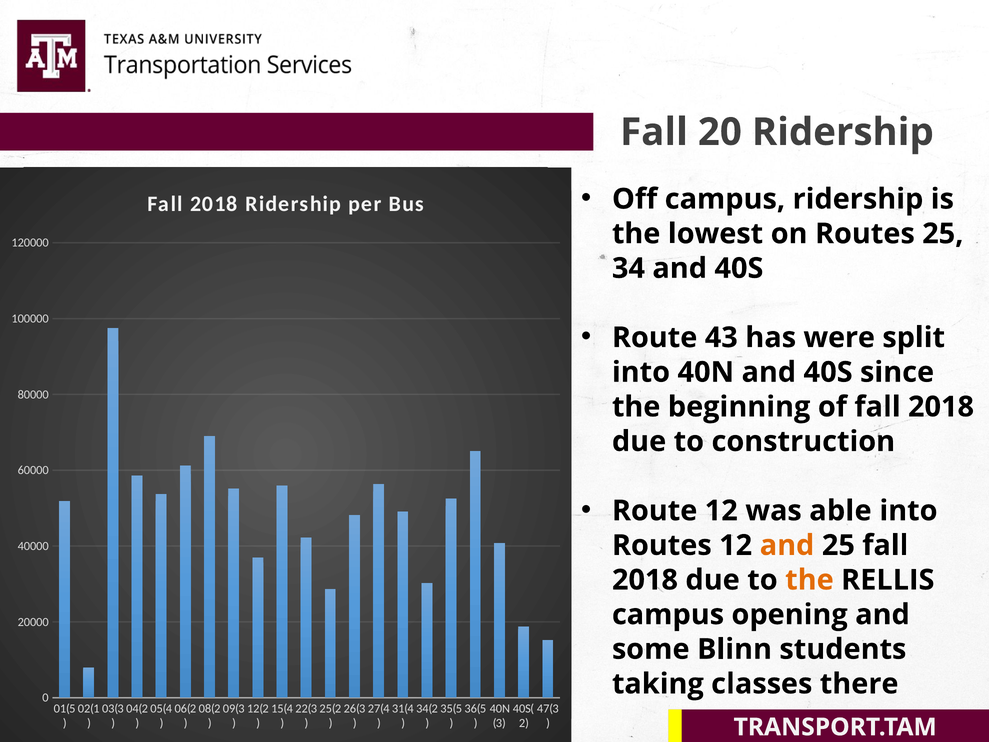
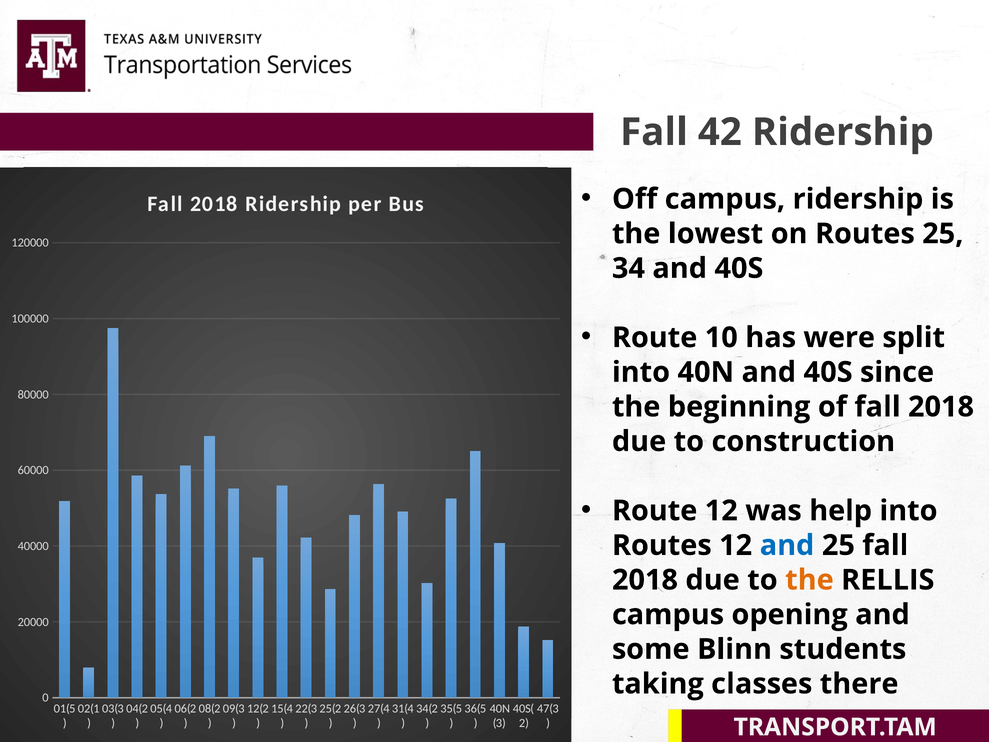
20: 20 -> 42 (720, 132)
43: 43 -> 10 (721, 337)
able: able -> help (841, 511)
and colour: orange -> blue (787, 545)
